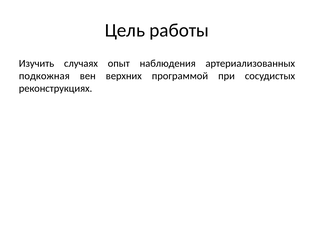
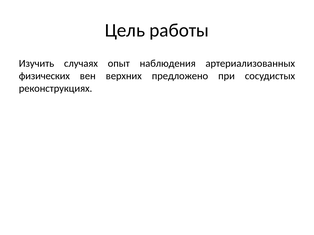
подкожная: подкожная -> физических (44, 76)
программой: программой -> предложено (180, 76)
